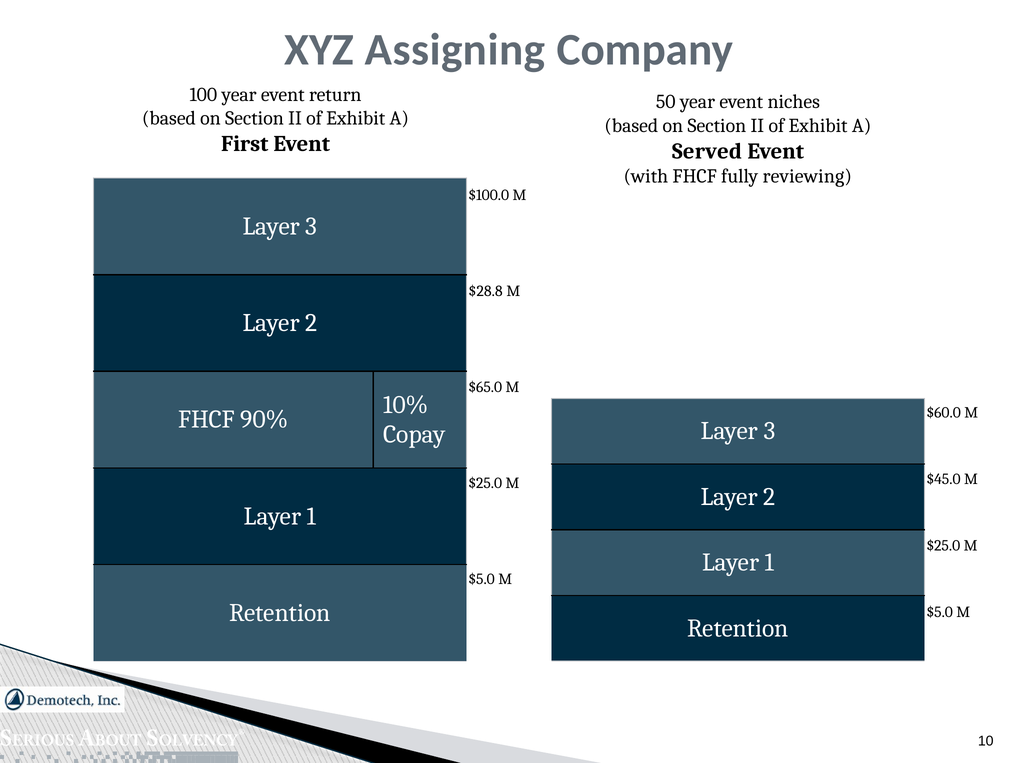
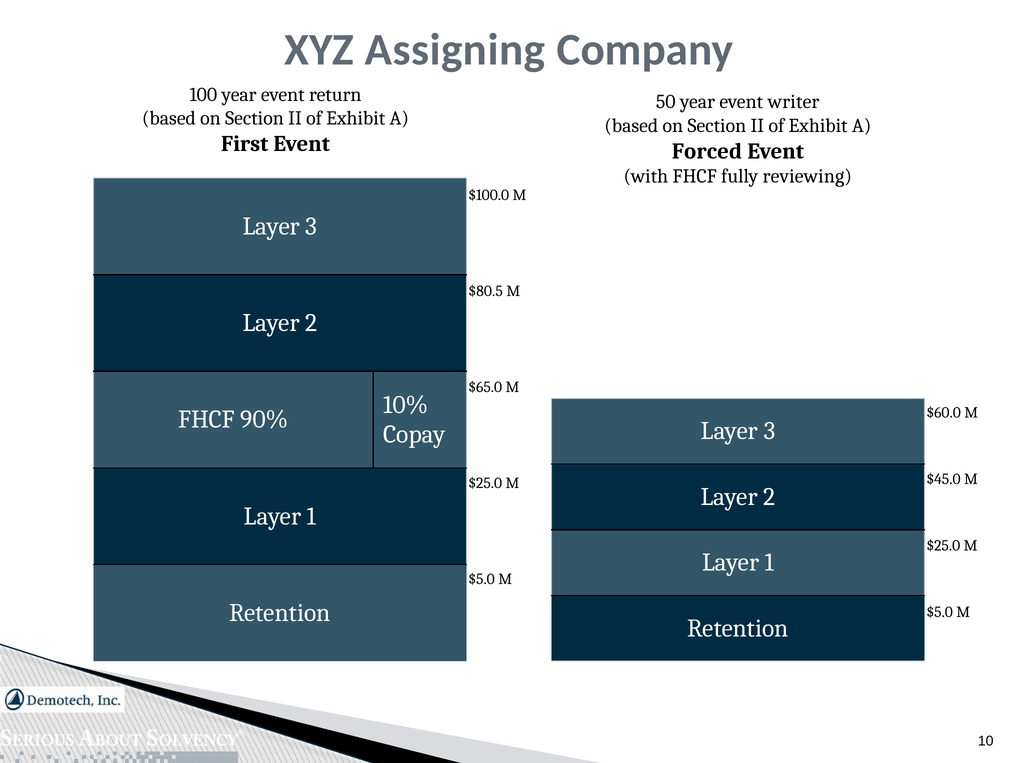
niches: niches -> writer (794, 102)
Served: Served -> Forced (707, 151)
$28.8: $28.8 -> $80.5 (486, 291)
